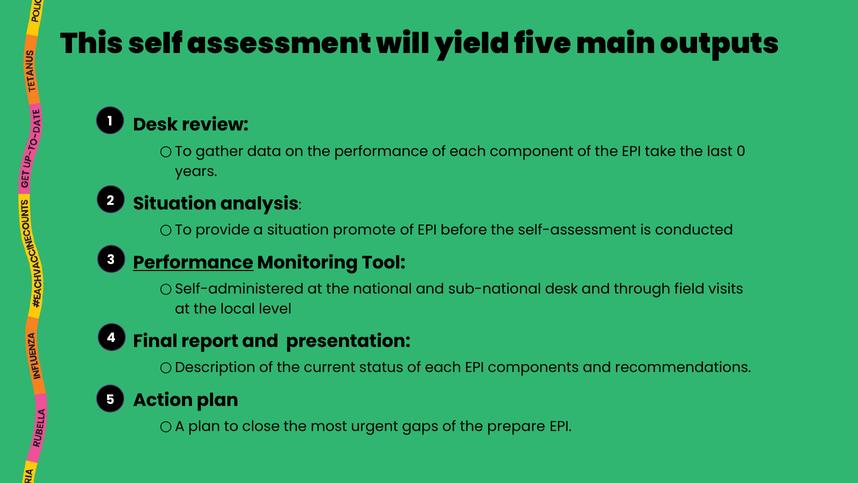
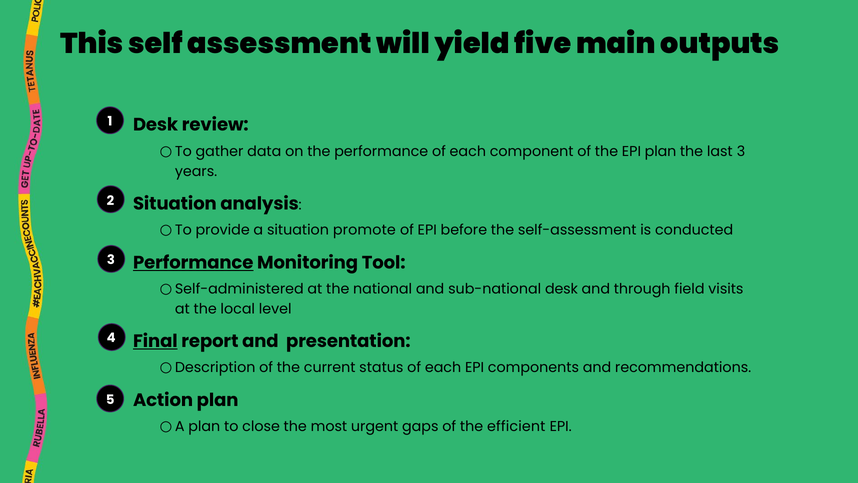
EPI take: take -> plan (661, 151)
last 0: 0 -> 3 (741, 151)
Final underline: none -> present (155, 341)
prepare: prepare -> efficient (516, 426)
